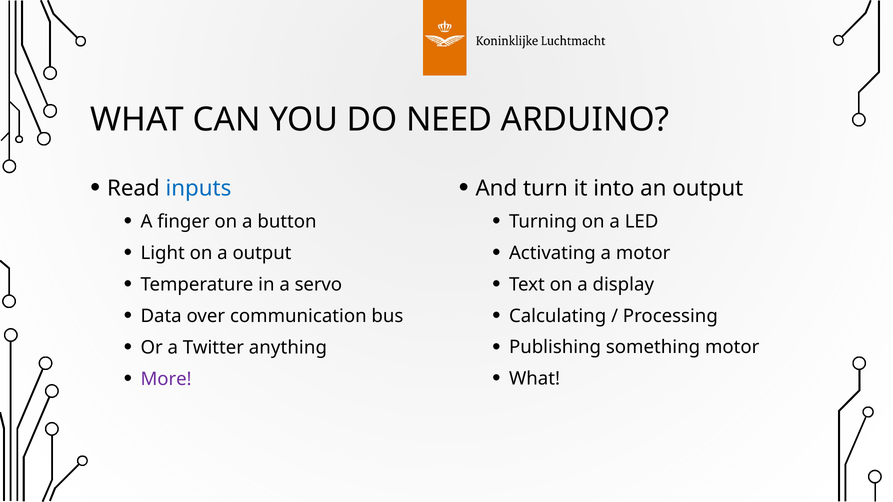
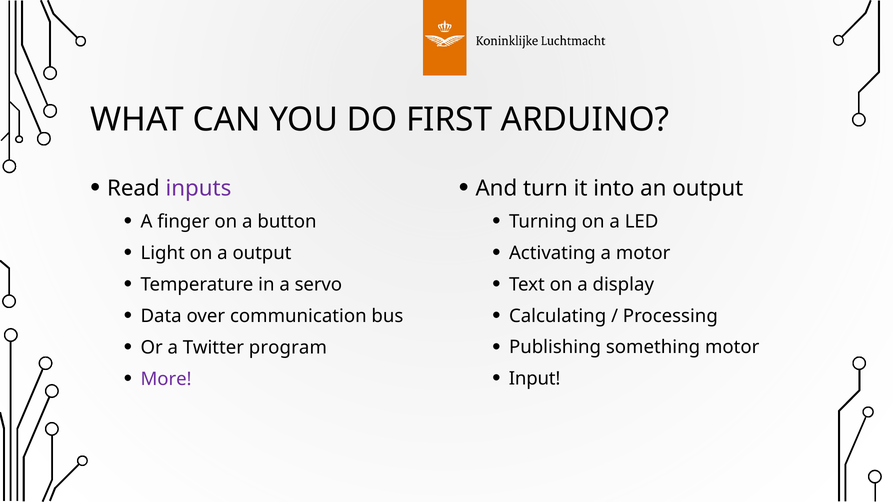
NEED: NEED -> FIRST (449, 120)
inputs colour: blue -> purple (198, 188)
anything: anything -> program (288, 348)
What: What -> Input (535, 379)
